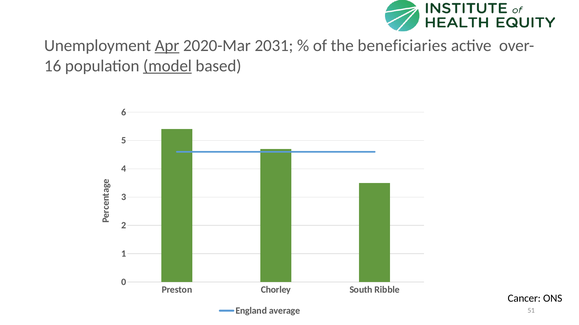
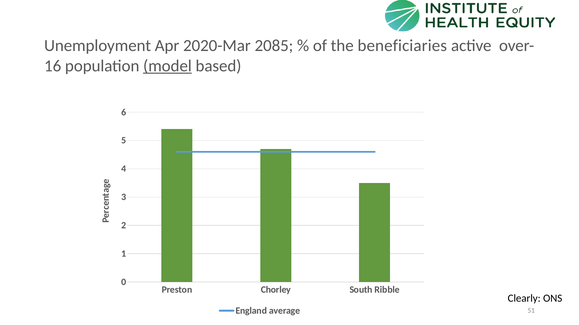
Apr underline: present -> none (167, 46)
2031: 2031 -> 2085 (274, 46)
Cancer: Cancer -> Clearly (524, 299)
